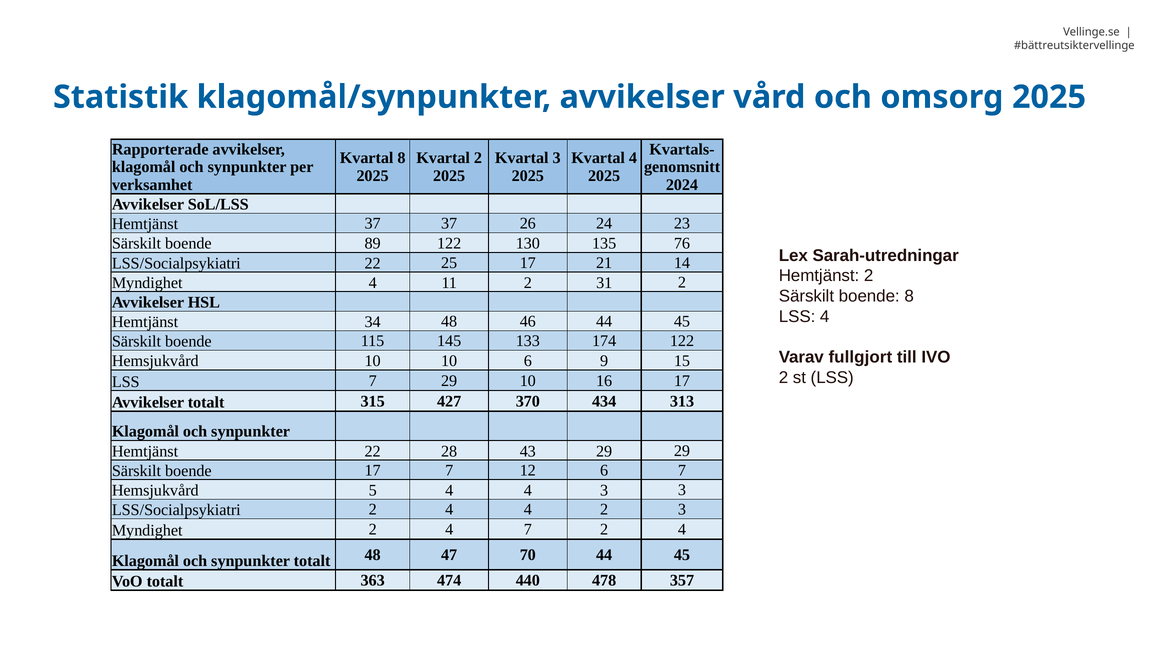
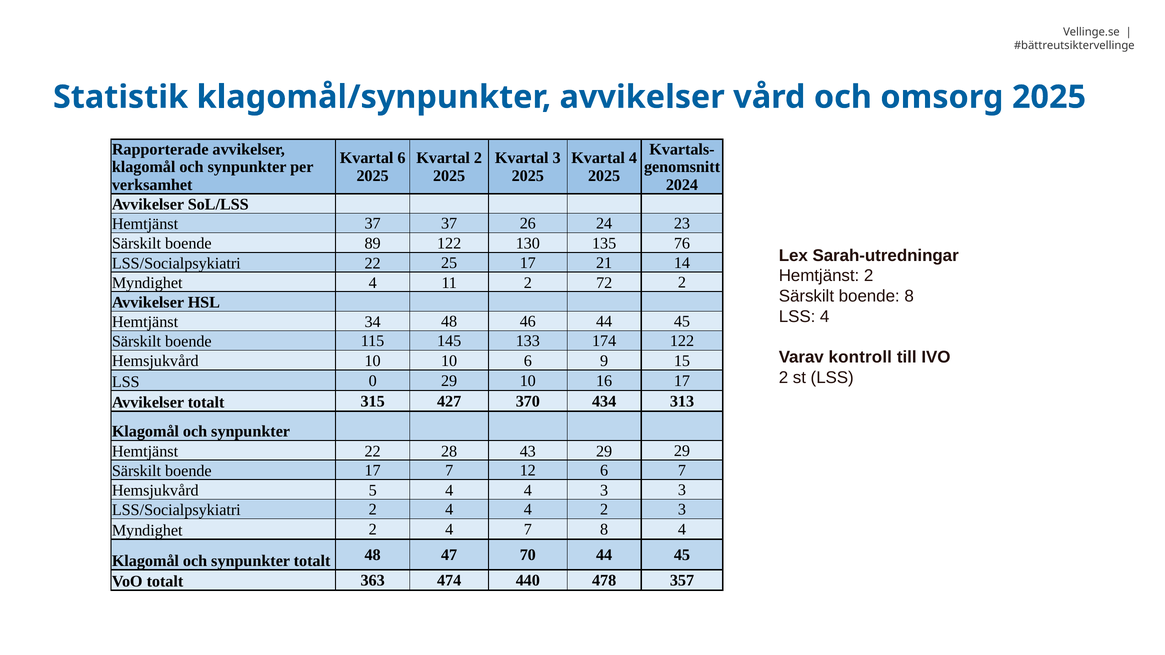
Kvartal 8: 8 -> 6 (401, 158)
31: 31 -> 72 (604, 283)
fullgjort: fullgjort -> kontroll (860, 357)
LSS 7: 7 -> 0 (373, 381)
7 2: 2 -> 8 (604, 530)
